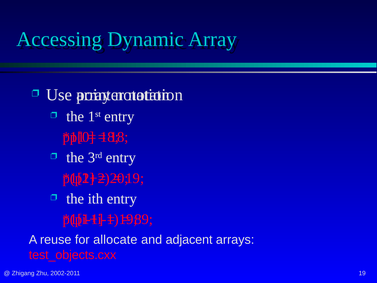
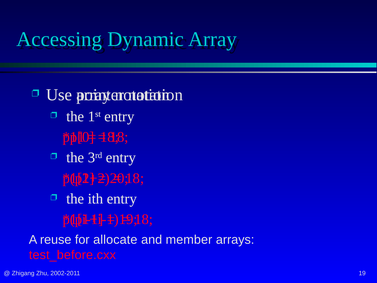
19: 19 -> 18 (135, 178)
89: 89 -> 18 (144, 219)
adjacent: adjacent -> member (189, 240)
test_objects.cxx: test_objects.cxx -> test_before.cxx (72, 255)
